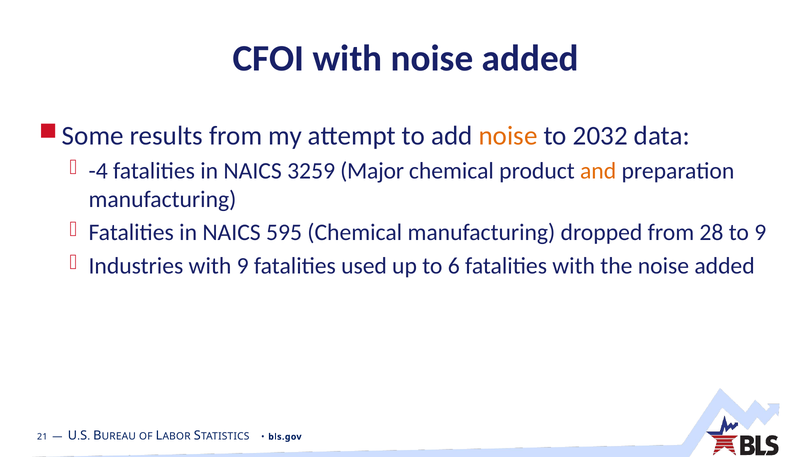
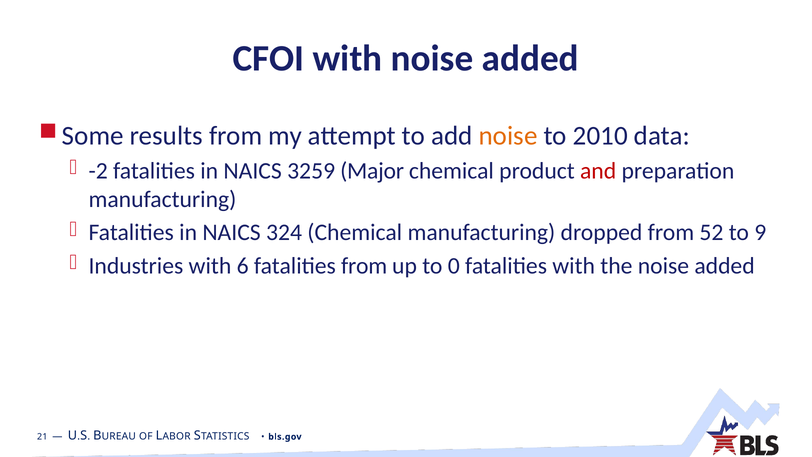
2032: 2032 -> 2010 (600, 136)
-4: -4 -> -2 (98, 171)
and colour: orange -> red (598, 171)
595: 595 -> 324 (284, 232)
28: 28 -> 52 (711, 232)
with 9: 9 -> 6 (243, 266)
fatalities used: used -> from (364, 266)
6: 6 -> 0 (454, 266)
